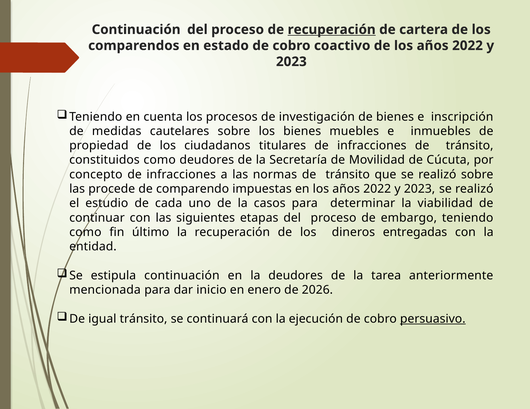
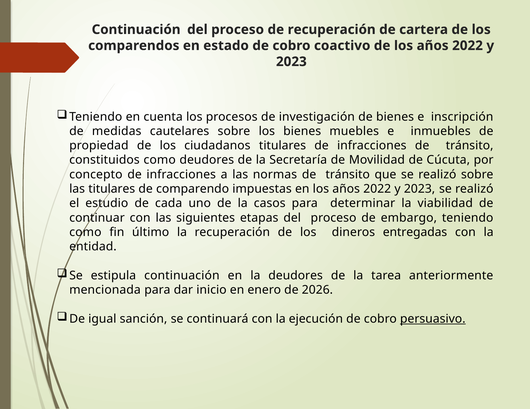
recuperación underline: present -> none (332, 30)
las procede: procede -> titulares (112, 189)
igual tránsito: tránsito -> sanción (143, 319)
